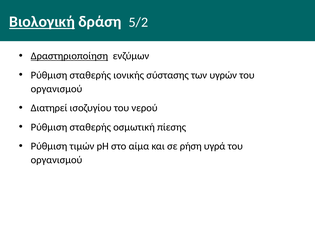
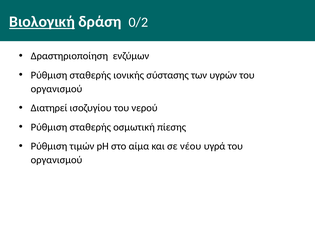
5/2: 5/2 -> 0/2 (138, 22)
Δραστηριοποίηση underline: present -> none (69, 56)
ρήση: ρήση -> νέου (191, 146)
